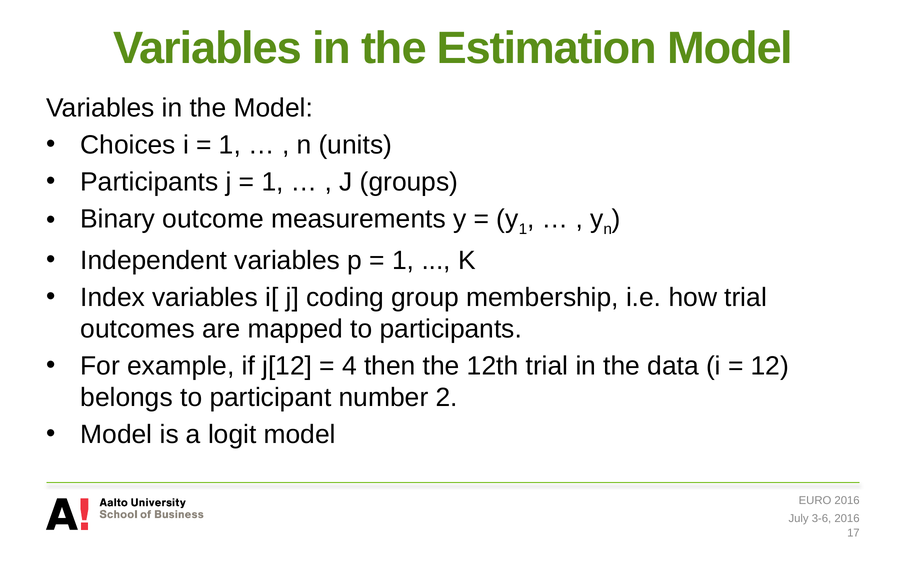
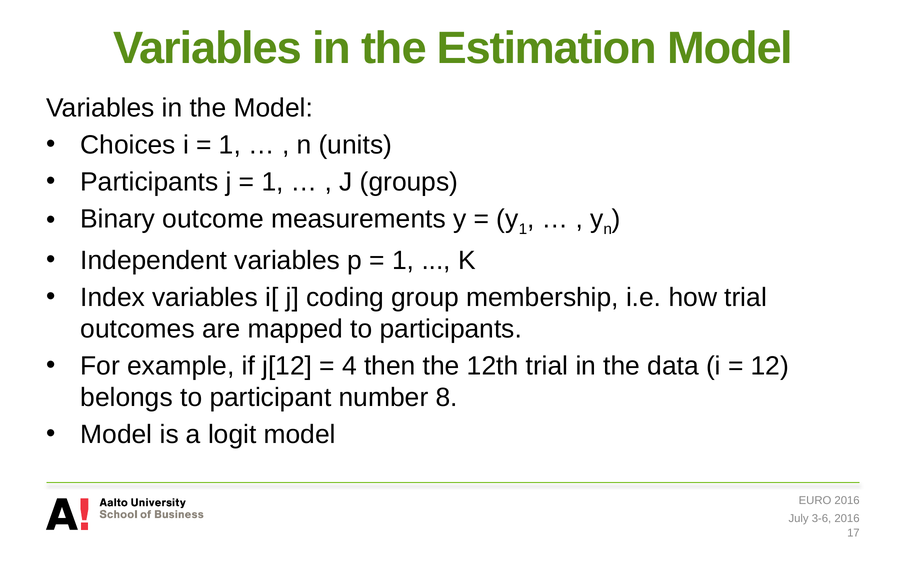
2: 2 -> 8 (447, 398)
